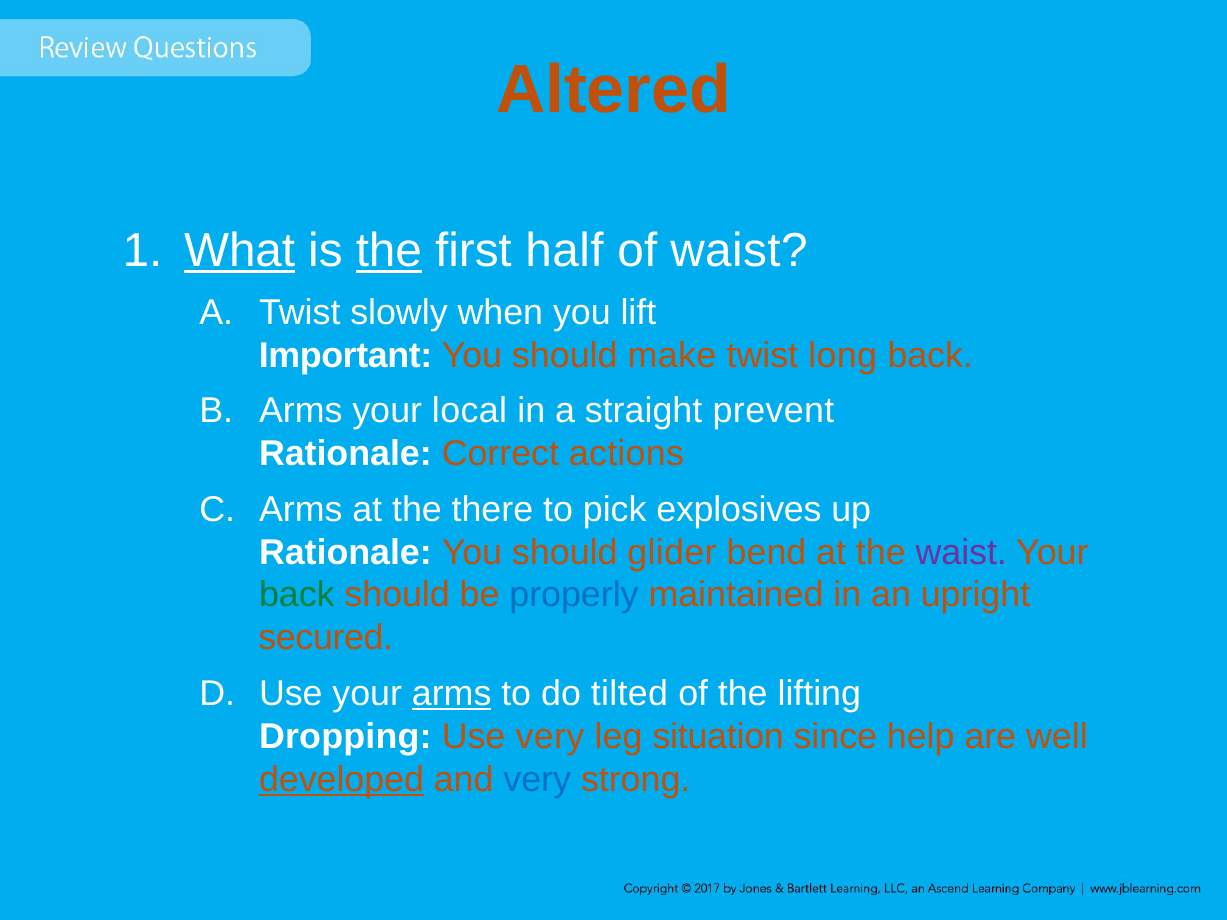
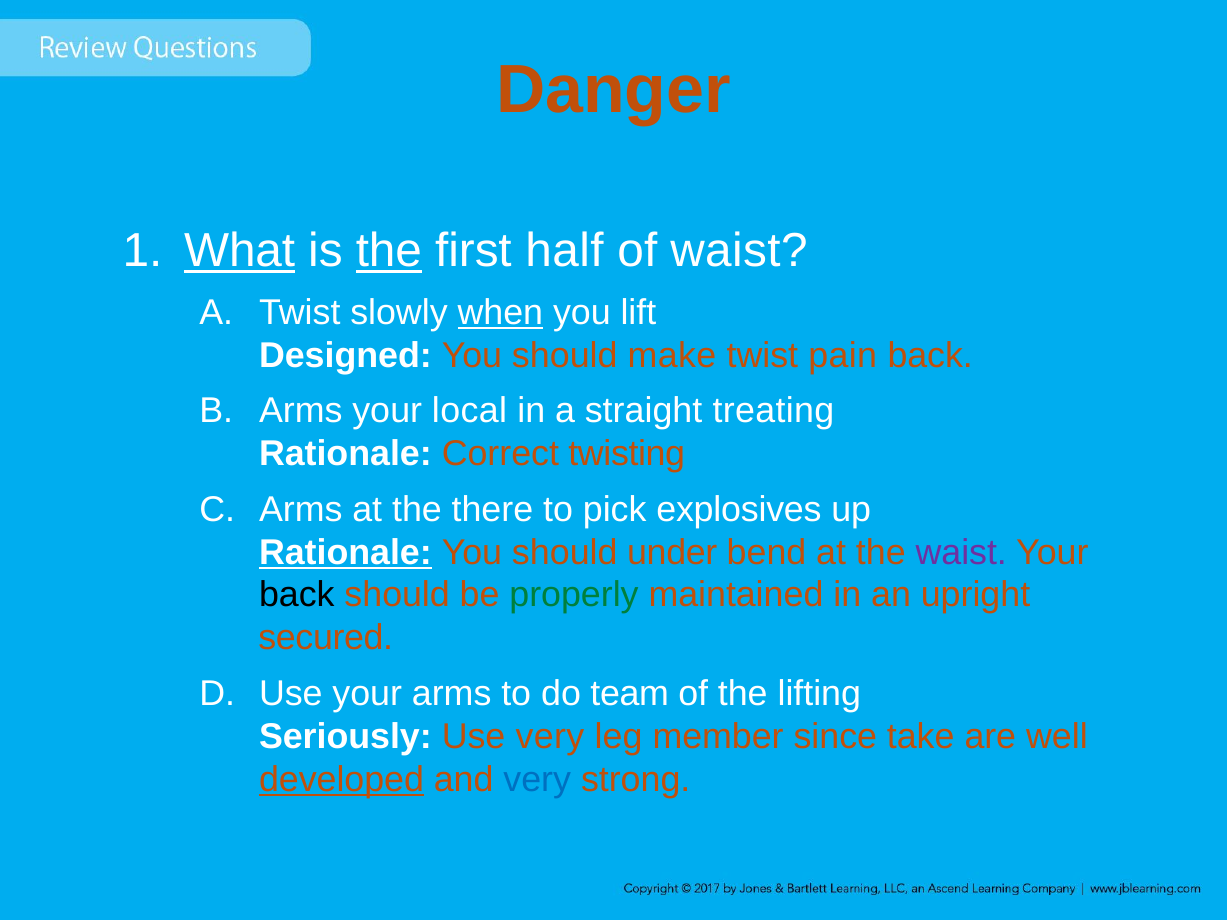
Altered: Altered -> Danger (613, 90)
when underline: none -> present (500, 313)
Important: Important -> Designed (345, 356)
long: long -> pain (843, 356)
prevent: prevent -> treating (773, 411)
actions: actions -> twisting (627, 454)
Rationale underline: none -> present (345, 552)
glider: glider -> under (672, 552)
back colour: green -> black (297, 595)
properly colour: blue -> green (574, 595)
arms underline: present -> none (452, 694)
tilted: tilted -> team (630, 694)
Dropping: Dropping -> Seriously (345, 737)
situation: situation -> member (718, 737)
help: help -> take (921, 737)
